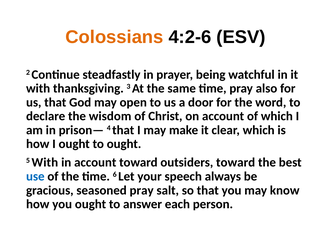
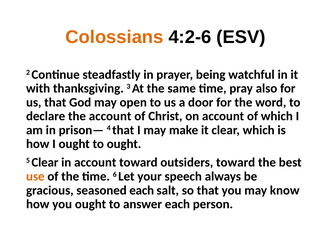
the wisdom: wisdom -> account (110, 116)
5 With: With -> Clear (45, 163)
use colour: blue -> orange (35, 177)
seasoned pray: pray -> each (142, 190)
